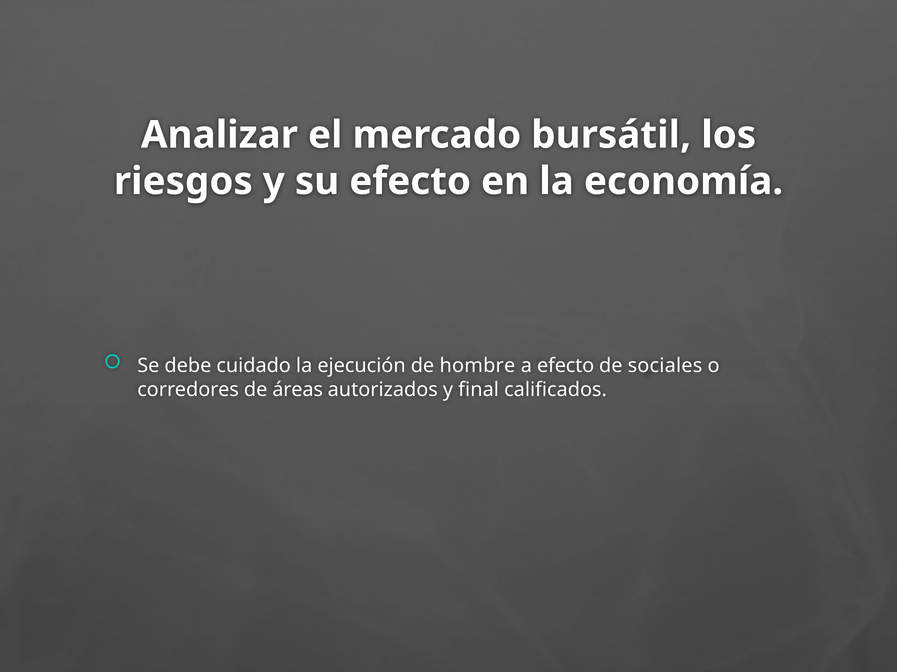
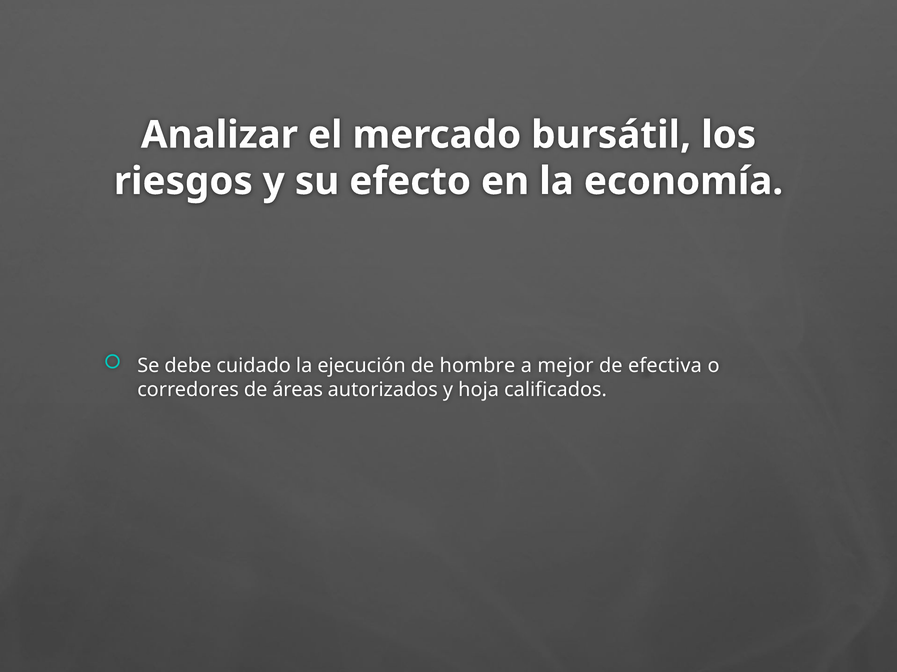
a efecto: efecto -> mejor (565, 366)
sociales: sociales -> efectiva (665, 366)
final: final -> hoja (479, 390)
